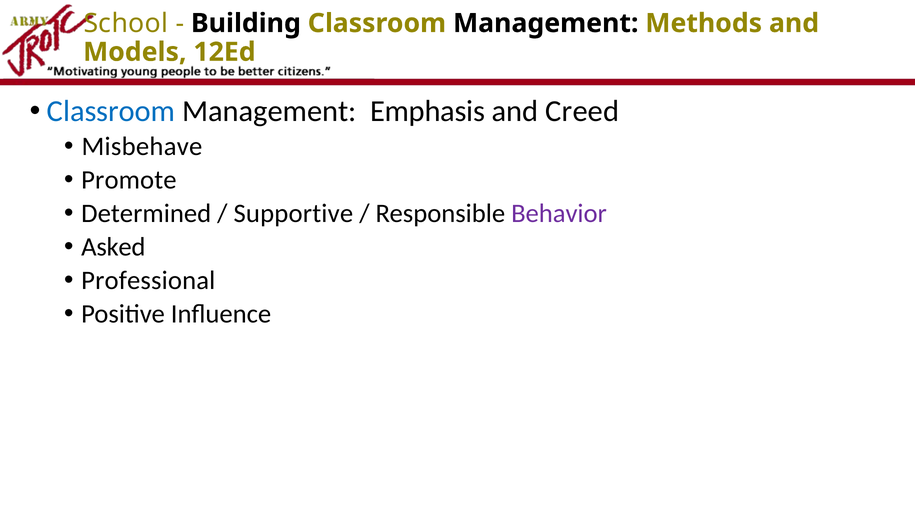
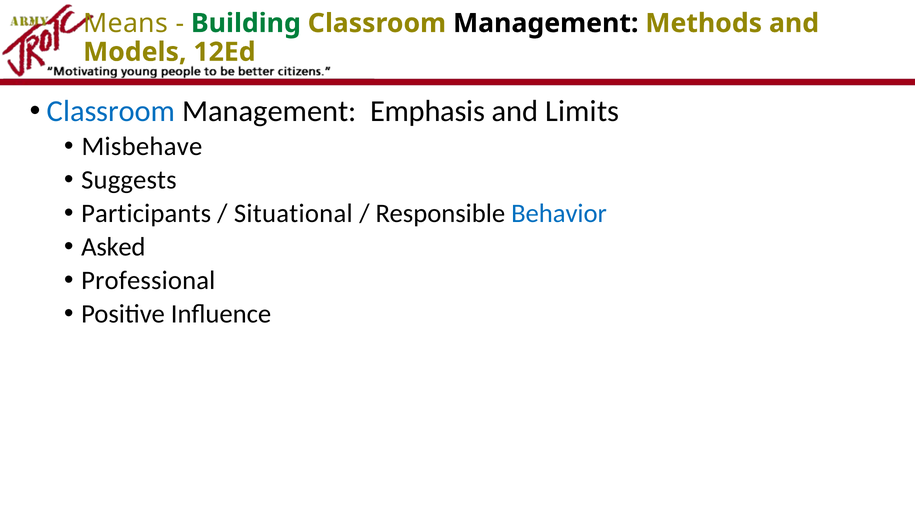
School: School -> Means (126, 23)
Building colour: black -> green (246, 23)
Creed: Creed -> Limits (582, 111)
Promote: Promote -> Suggests (129, 180)
Determined: Determined -> Participants (146, 214)
Supportive: Supportive -> Situational (293, 214)
Behavior colour: purple -> blue (559, 214)
